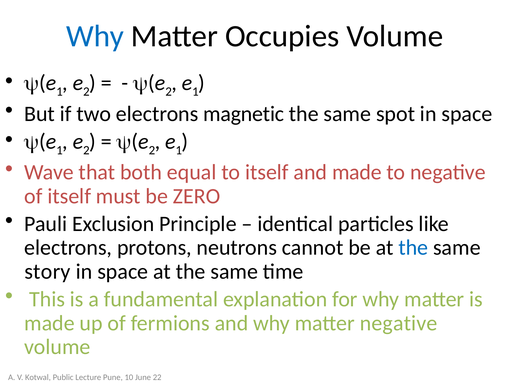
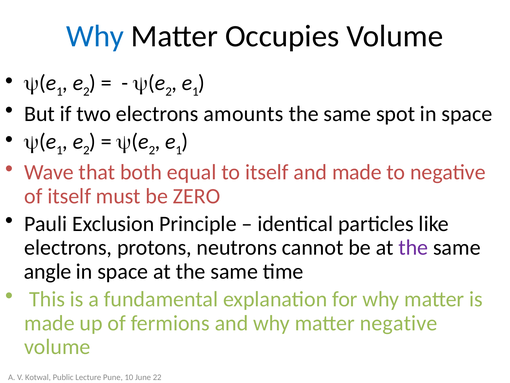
magnetic: magnetic -> amounts (244, 114)
the colour: blue -> purple (413, 247)
story: story -> angle (48, 271)
